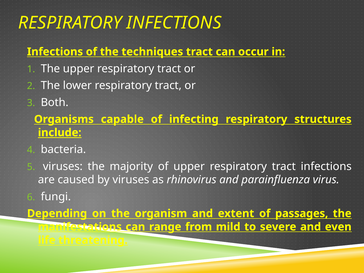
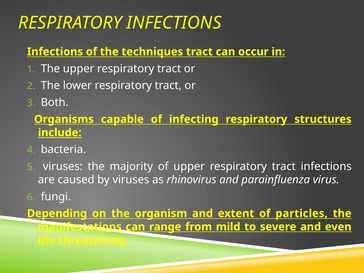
passages: passages -> particles (302, 213)
